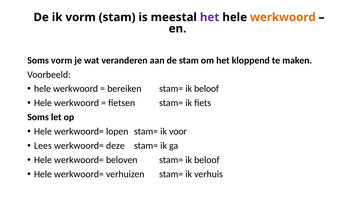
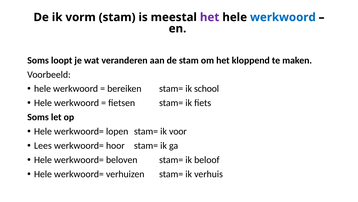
werkwoord colour: orange -> blue (283, 17)
Soms vorm: vorm -> loopt (62, 60)
bereiken stam= ik beloof: beloof -> school (207, 89)
deze: deze -> hoor (115, 145)
